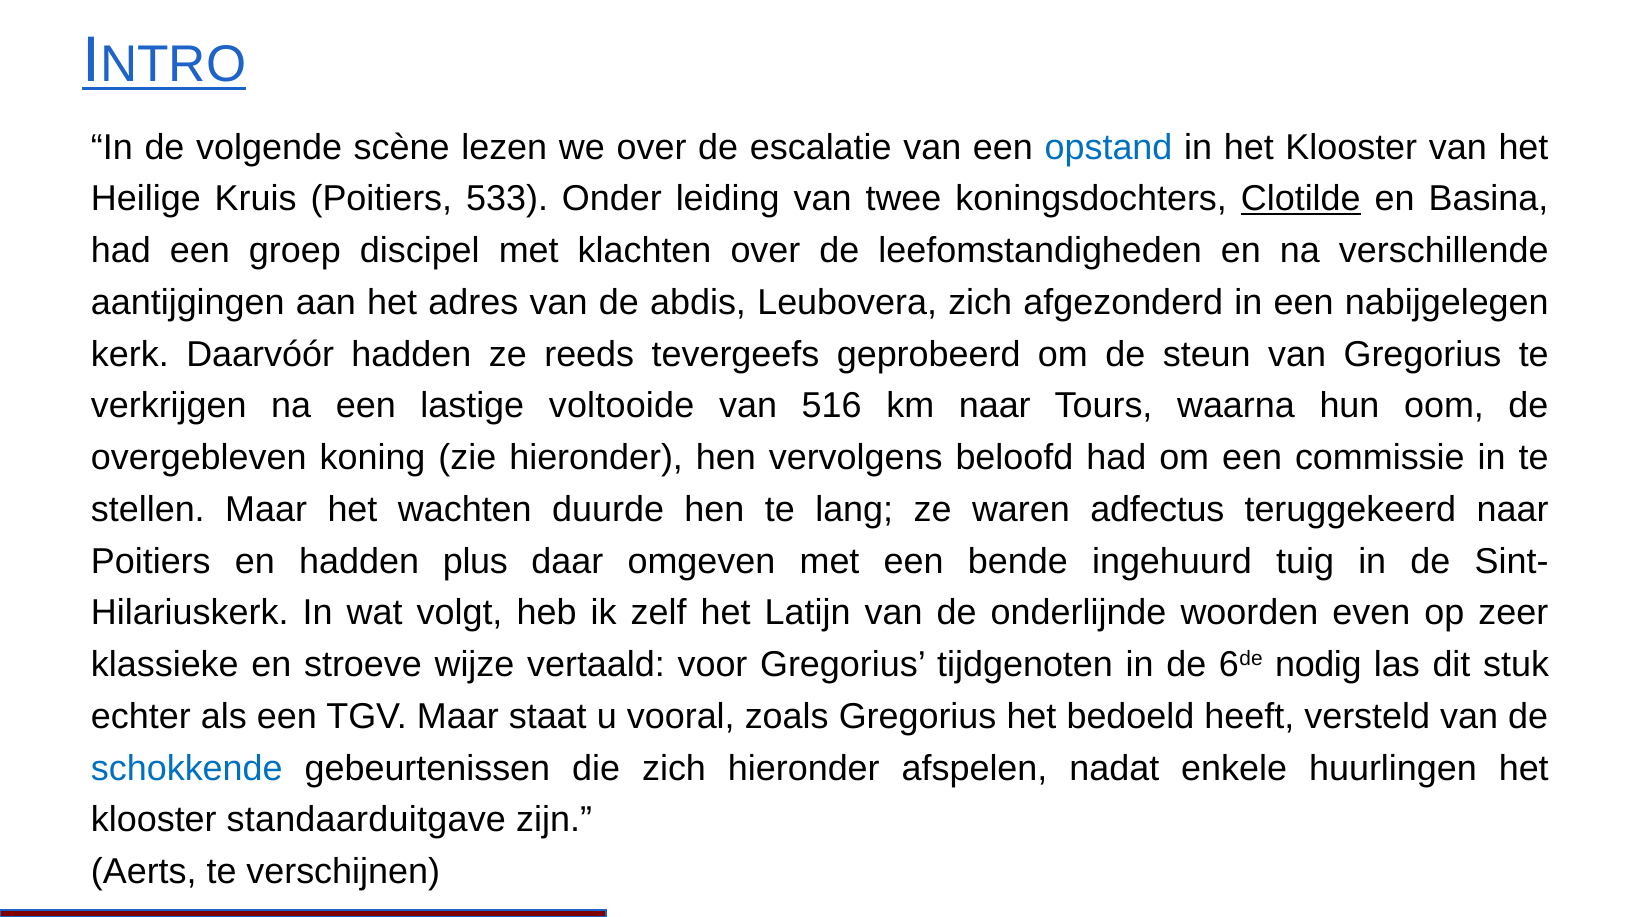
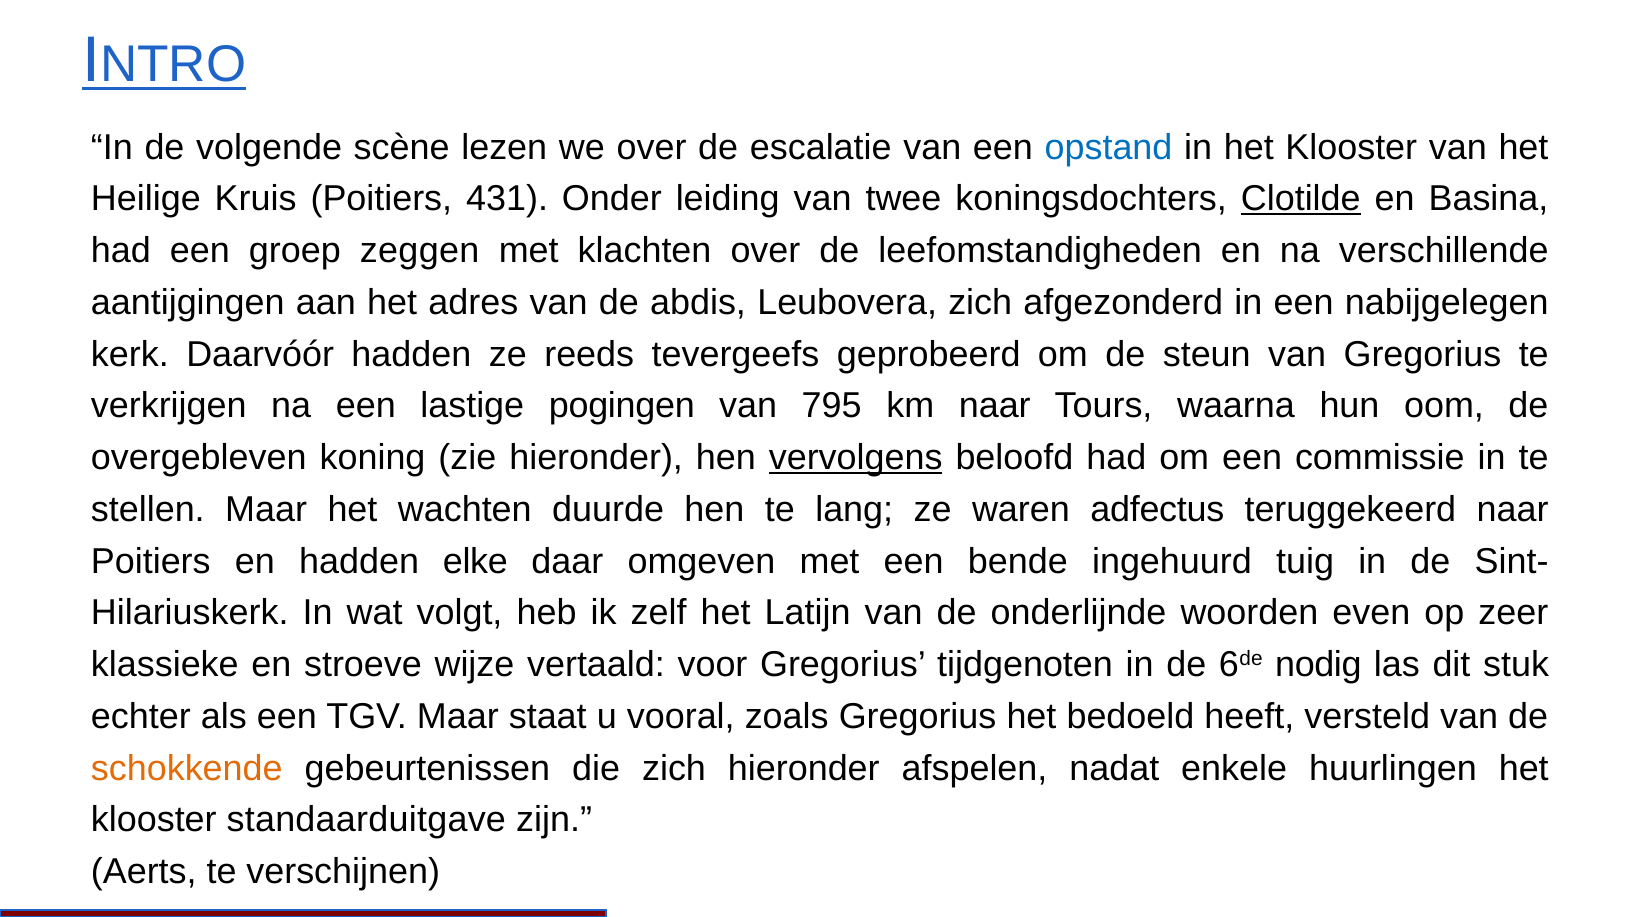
533: 533 -> 431 (507, 199)
discipel: discipel -> zeggen (420, 250)
voltooide: voltooide -> pogingen (622, 406)
516: 516 -> 795 (832, 406)
vervolgens underline: none -> present (856, 457)
plus: plus -> elke (475, 561)
schokkende colour: blue -> orange (187, 768)
